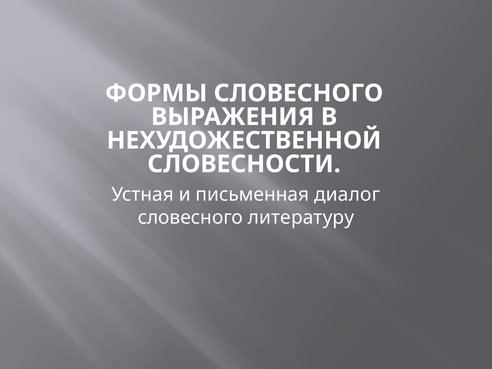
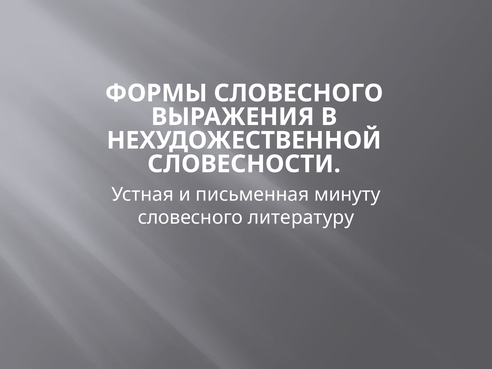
диалог: диалог -> минуту (347, 195)
